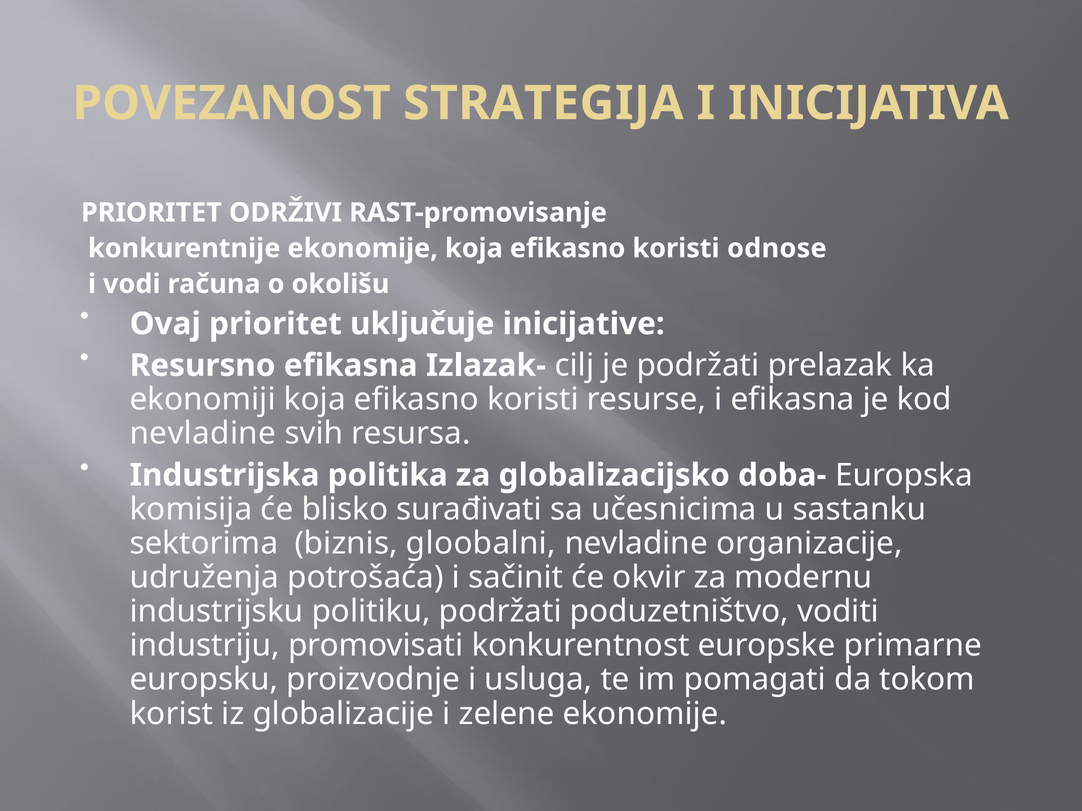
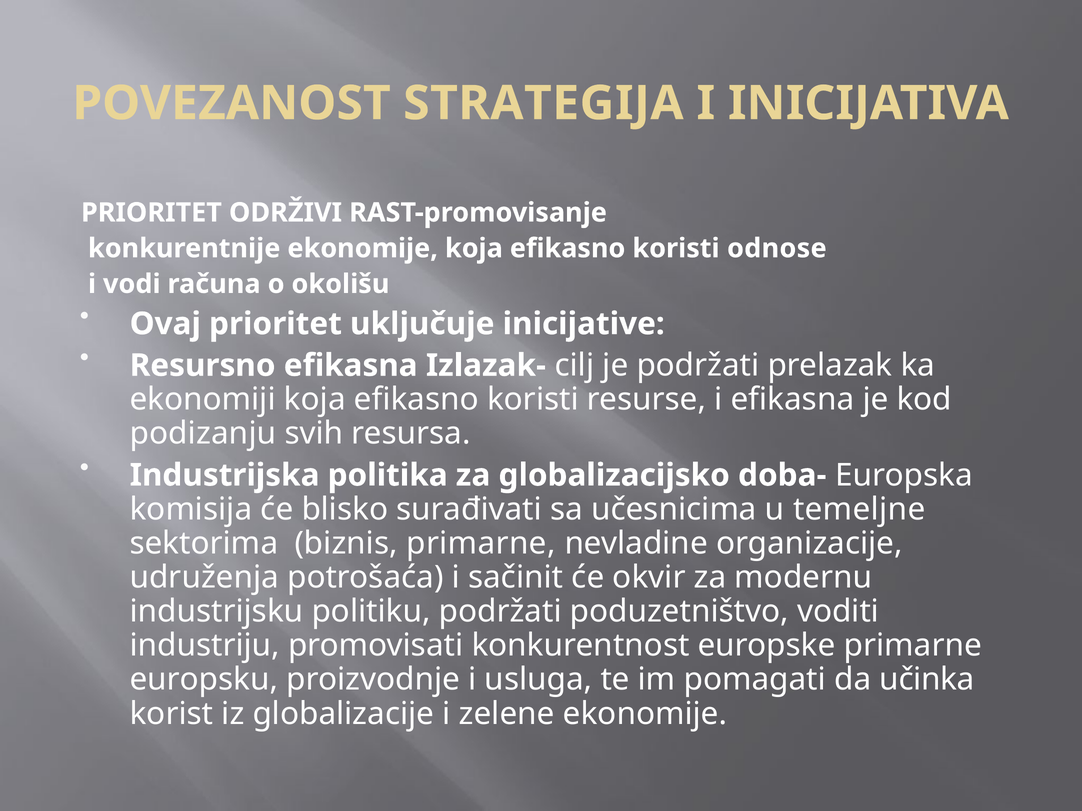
nevladine: nevladine -> podizanju (203, 434)
sastanku: sastanku -> temeljne (859, 510)
biznis gloobalni: gloobalni -> primarne (481, 544)
tokom: tokom -> učinka (927, 680)
